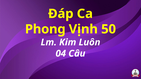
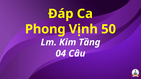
Luôn: Luôn -> Tầng (90, 42)
